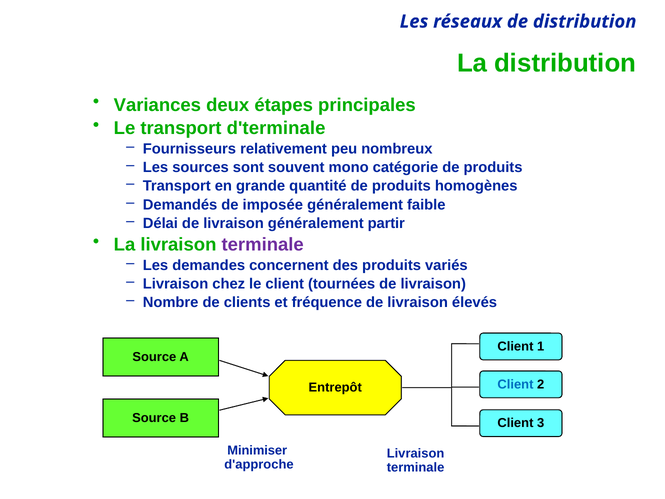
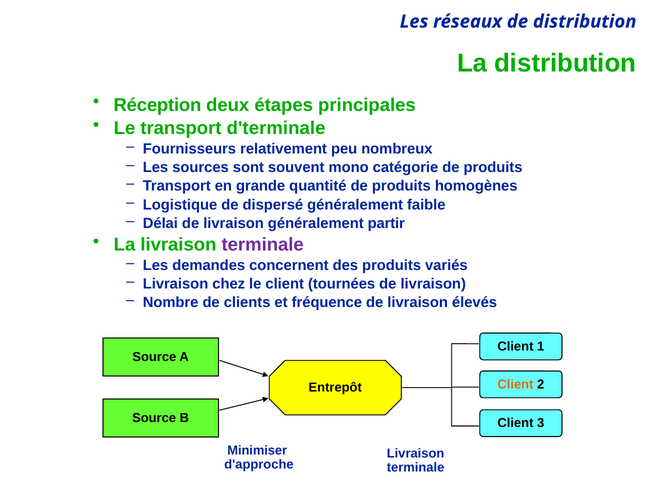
Variances: Variances -> Réception (157, 105)
Demandés: Demandés -> Logistique (180, 205)
imposée: imposée -> dispersé (273, 205)
Client colour: blue -> orange (515, 384)
